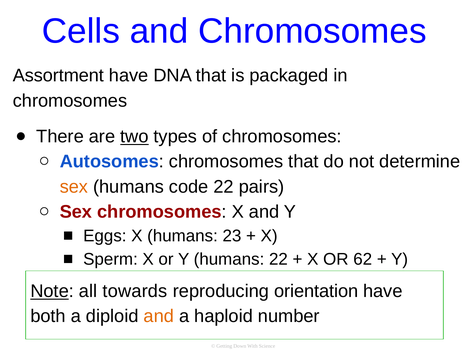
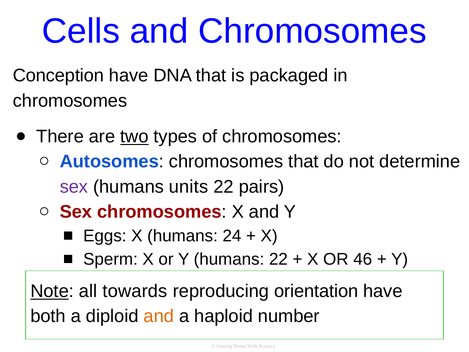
Assortment: Assortment -> Conception (58, 76)
sex colour: orange -> purple (74, 187)
code: code -> units (189, 187)
23: 23 -> 24 (232, 236)
62: 62 -> 46 (363, 259)
